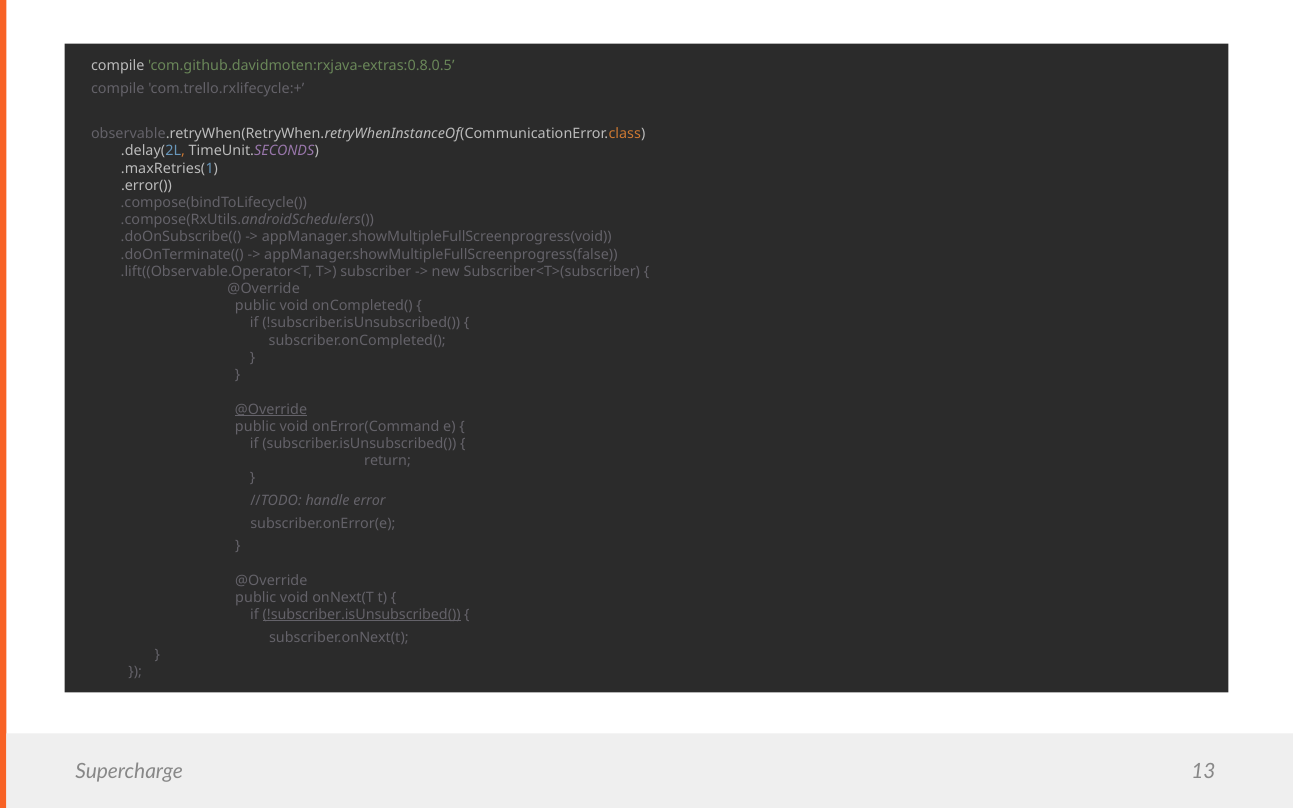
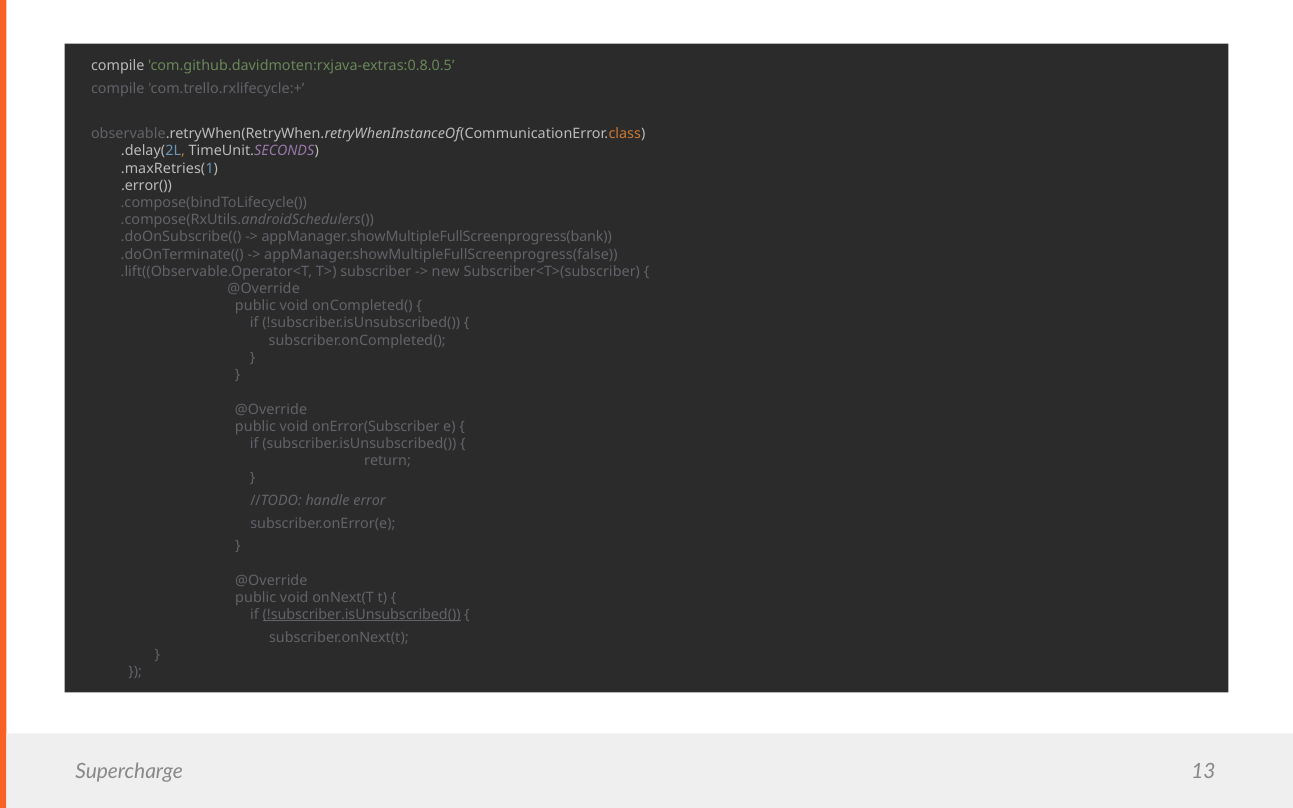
appManager.showMultipleFullScreenprogress(void: appManager.showMultipleFullScreenprogress(void -> appManager.showMultipleFullScreenprogress(bank (437, 237)
@Override underline: present -> none (271, 409)
onError(Command: onError(Command -> onError(Subscriber (376, 427)
